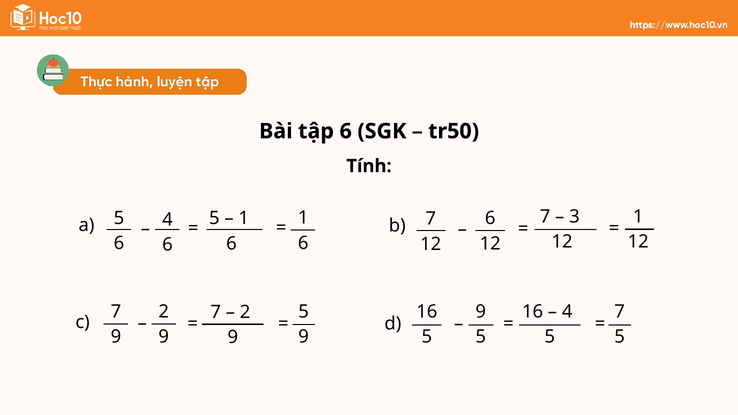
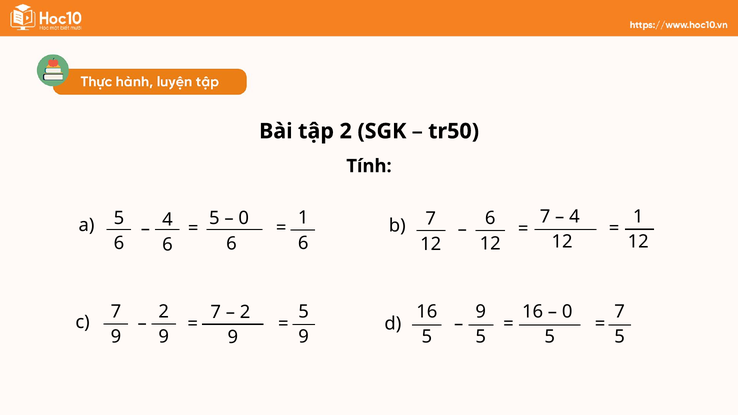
tập 6: 6 -> 2 (346, 131)
3: 3 -> 4 (574, 217)
1: 1 -> 0 (244, 218)
4: 4 -> 0 (567, 312)
